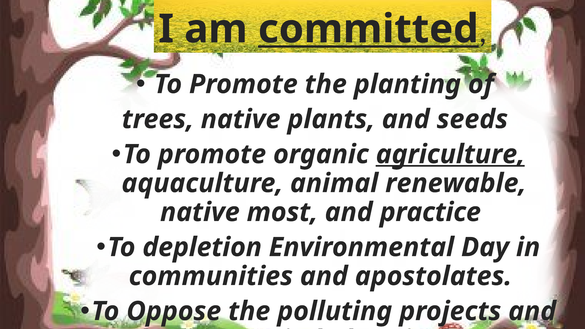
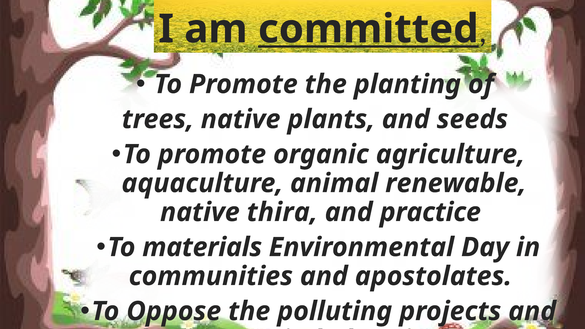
agriculture underline: present -> none (450, 154)
most: most -> thira (282, 212)
depletion: depletion -> materials (202, 247)
